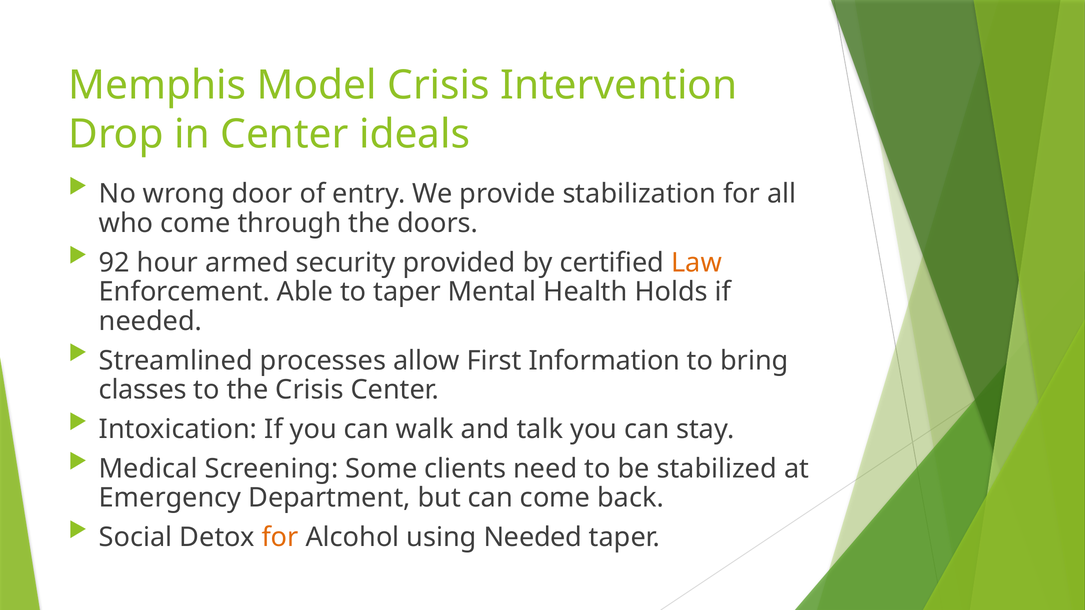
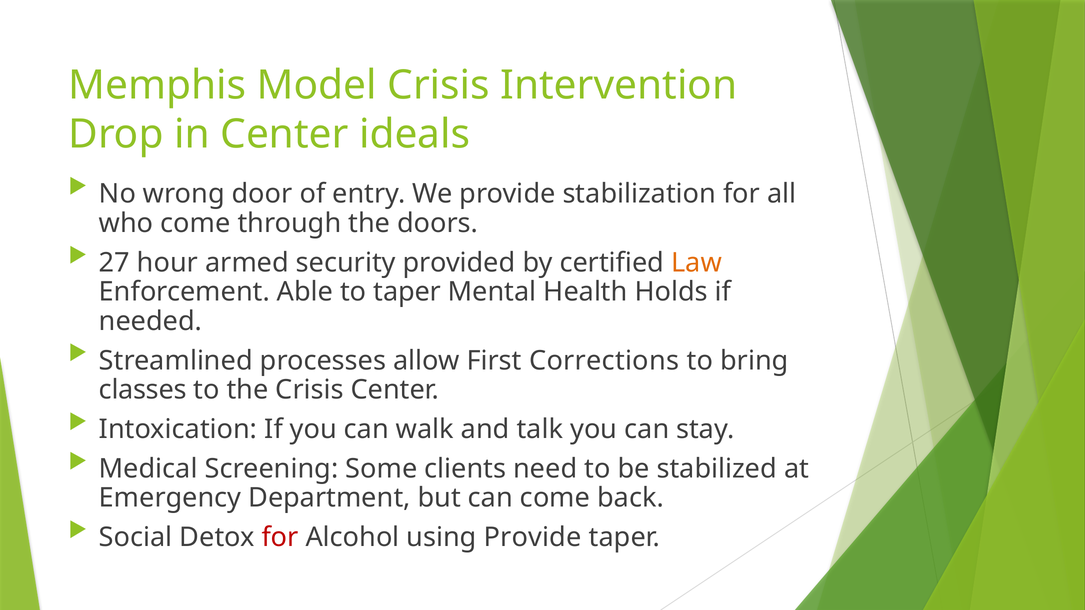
92: 92 -> 27 (114, 263)
Information: Information -> Corrections (604, 361)
for colour: orange -> red (280, 538)
using Needed: Needed -> Provide (533, 538)
